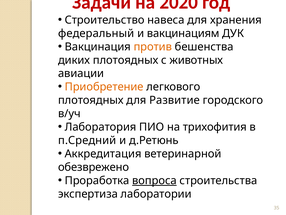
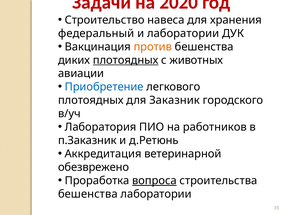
и вакцинациям: вакцинациям -> лаборатории (183, 33)
плотоядных underline: none -> present (126, 60)
Приобретение colour: orange -> blue (104, 87)
Развитие: Развитие -> Заказник (175, 100)
трихофития: трихофития -> работников (215, 127)
п.Средний: п.Средний -> п.Заказник (87, 140)
экспертиза: экспертиза -> бешенства (88, 194)
